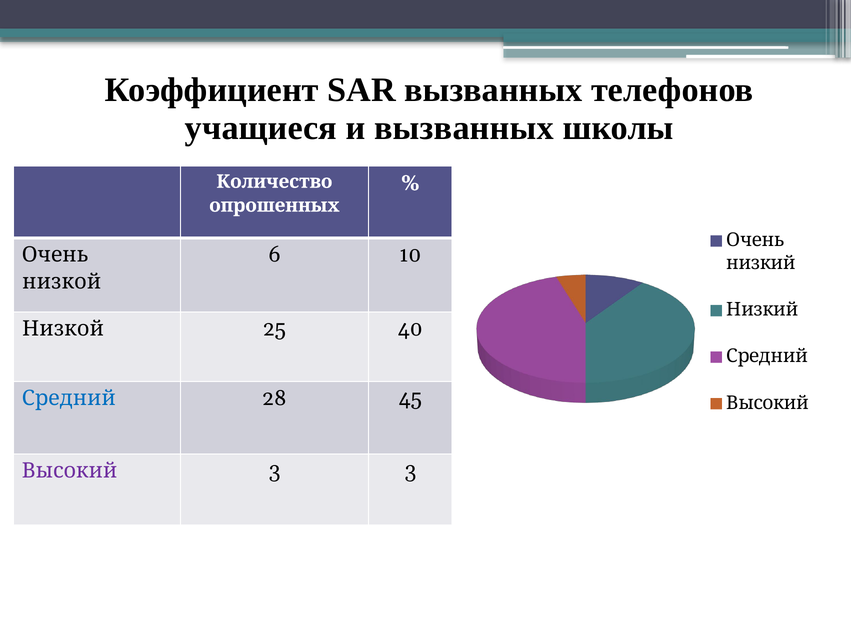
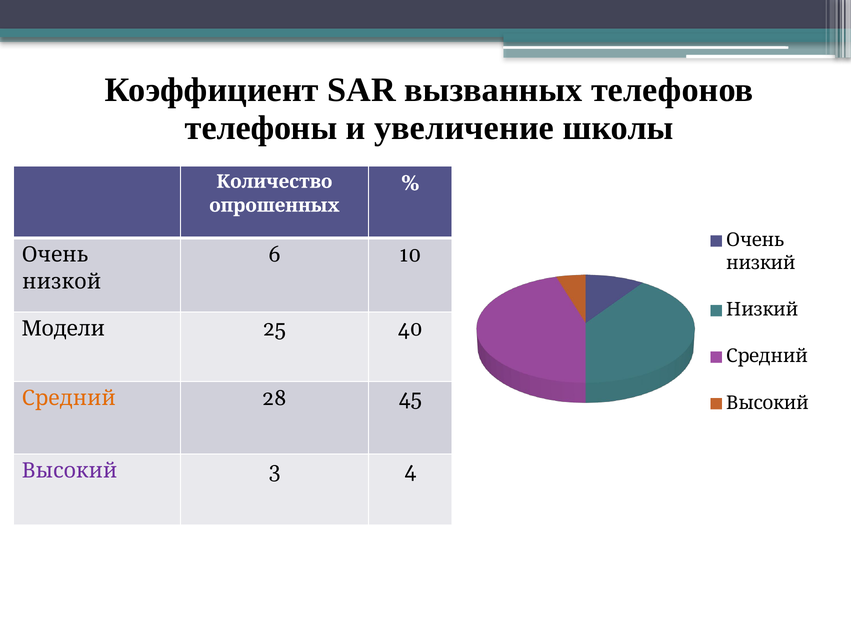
учащиеся: учащиеся -> телефоны (261, 128)
и вызванных: вызванных -> увеличение (464, 128)
Низкой: Низкой -> Модели (63, 329)
Средний colour: blue -> orange (69, 399)
3 3: 3 -> 4 (410, 471)
